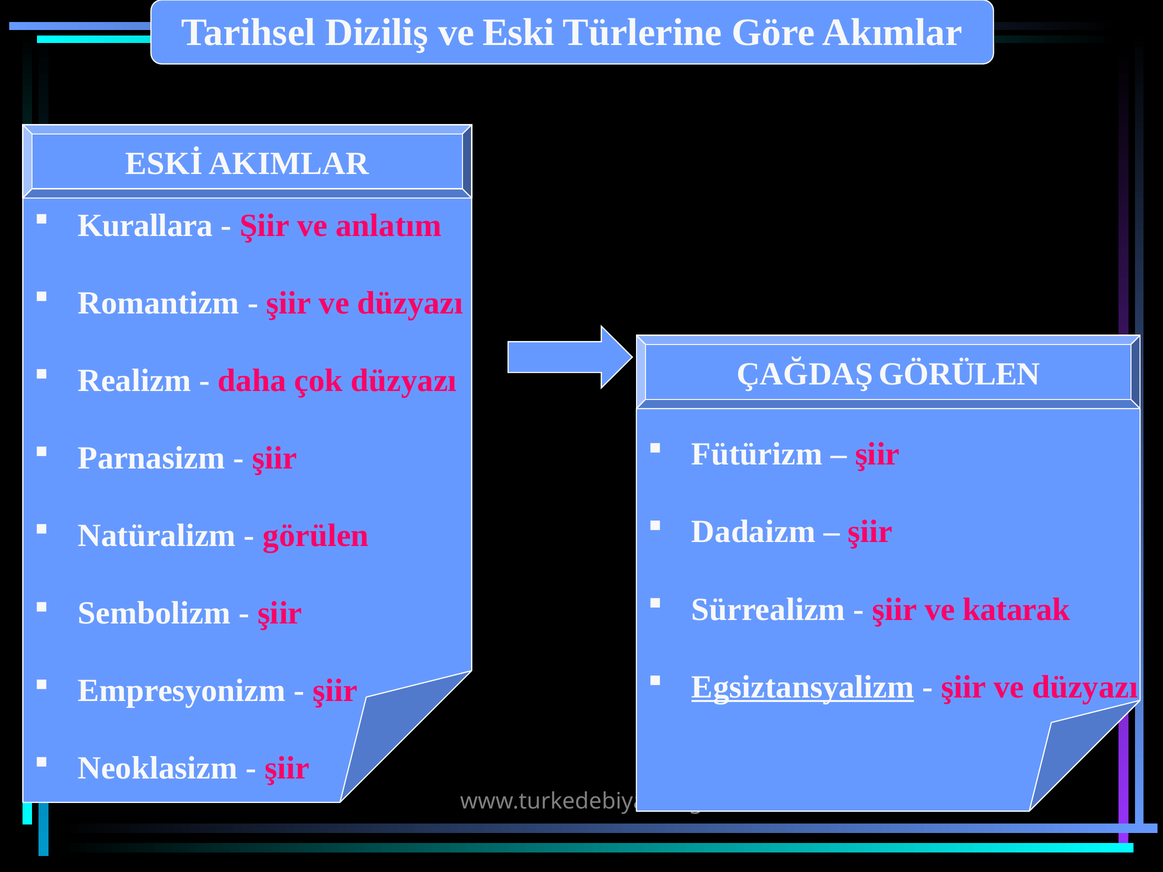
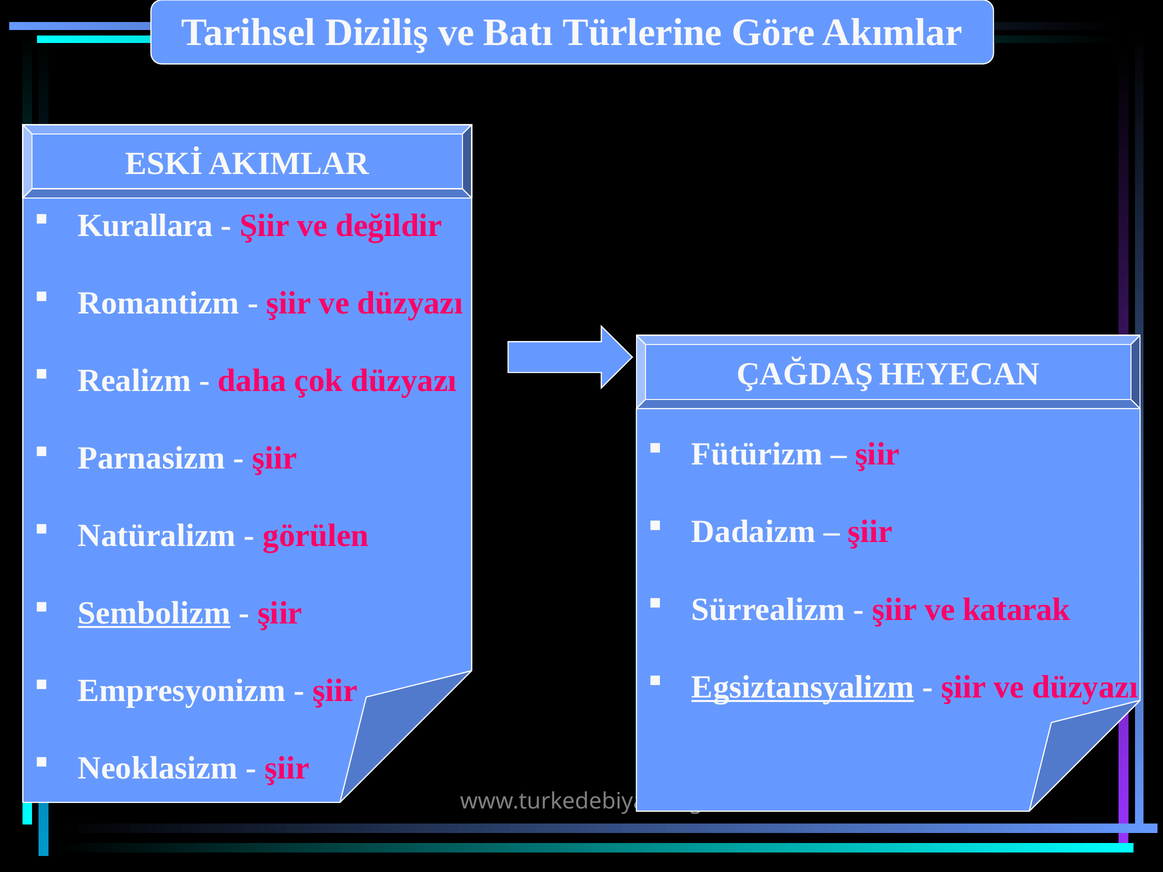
Eski: Eski -> Batı (518, 33)
anlatım: anlatım -> değildir (389, 225)
ÇAĞDAŞ GÖRÜLEN: GÖRÜLEN -> HEYECAN (960, 374)
Sembolizm underline: none -> present (154, 613)
